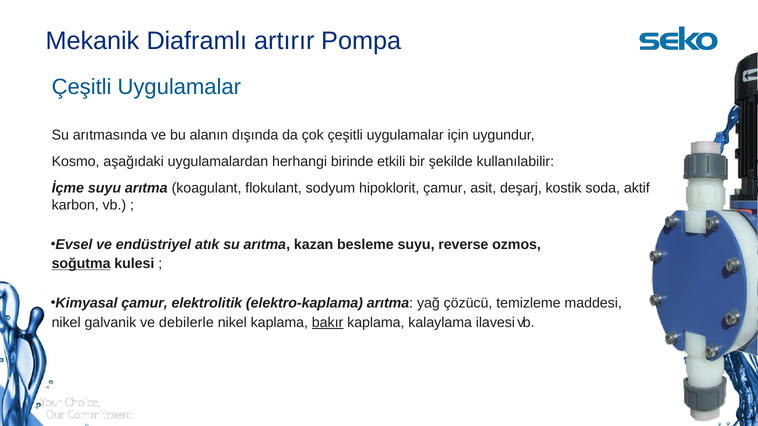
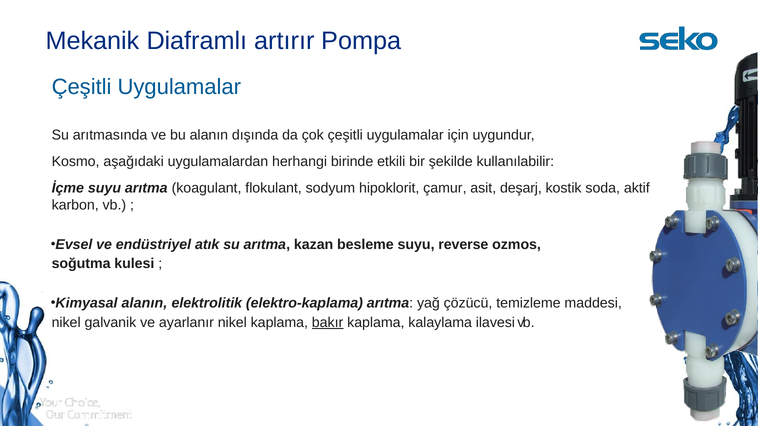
soğutma underline: present -> none (81, 264)
Kimyasal çamur: çamur -> alanın (144, 304)
debilerle: debilerle -> ayarlanır (186, 323)
